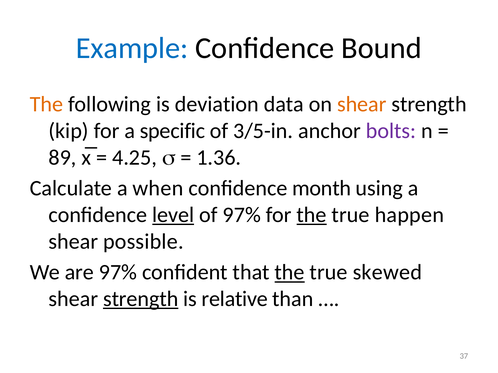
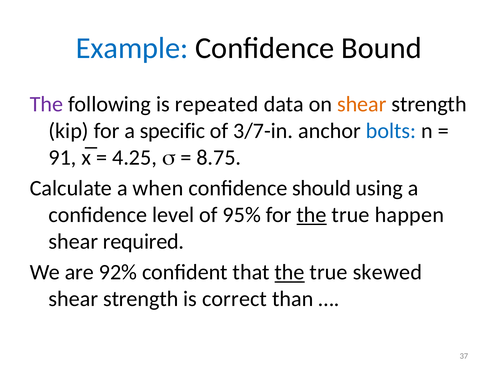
The colour: orange -> purple (47, 104)
deviation: deviation -> repeated (217, 104)
3/5-in: 3/5-in -> 3/7-in (263, 131)
bolts colour: purple -> blue (391, 131)
89: 89 -> 91 (63, 158)
1.36: 1.36 -> 8.75 (219, 158)
month: month -> should (322, 189)
level underline: present -> none (173, 215)
of 97%: 97% -> 95% (242, 215)
possible: possible -> required (144, 242)
are 97%: 97% -> 92% (118, 273)
strength underline: present -> none (141, 299)
relative: relative -> correct (235, 299)
